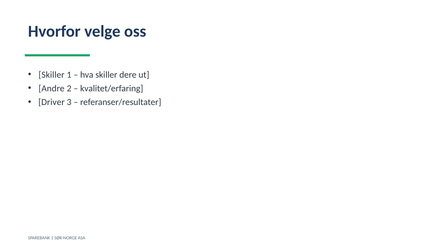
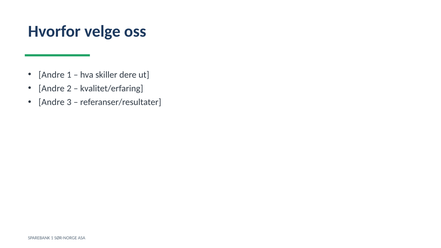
Skiller: Skiller -> Andre (52, 75)
Driver: Driver -> Andre (52, 102)
